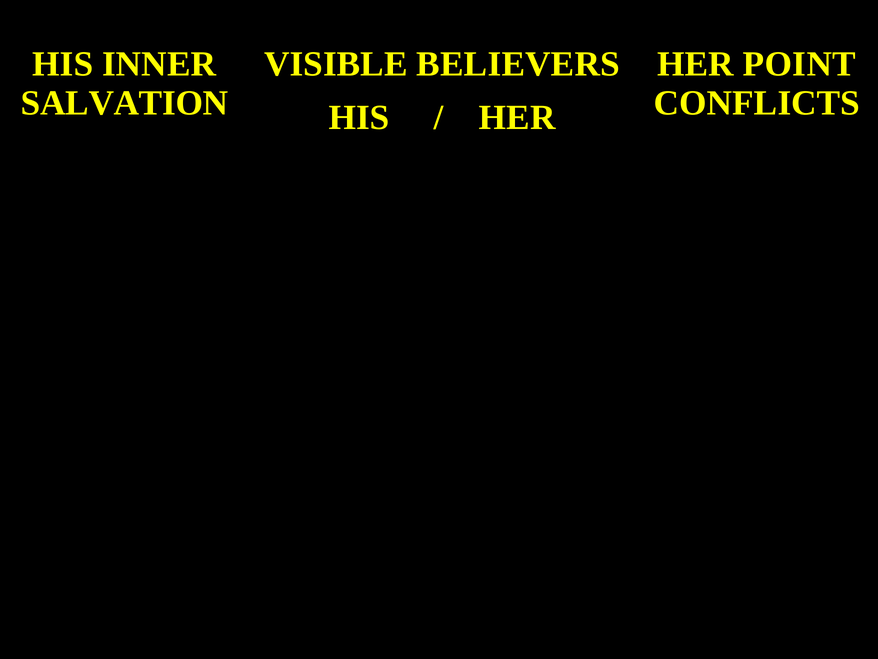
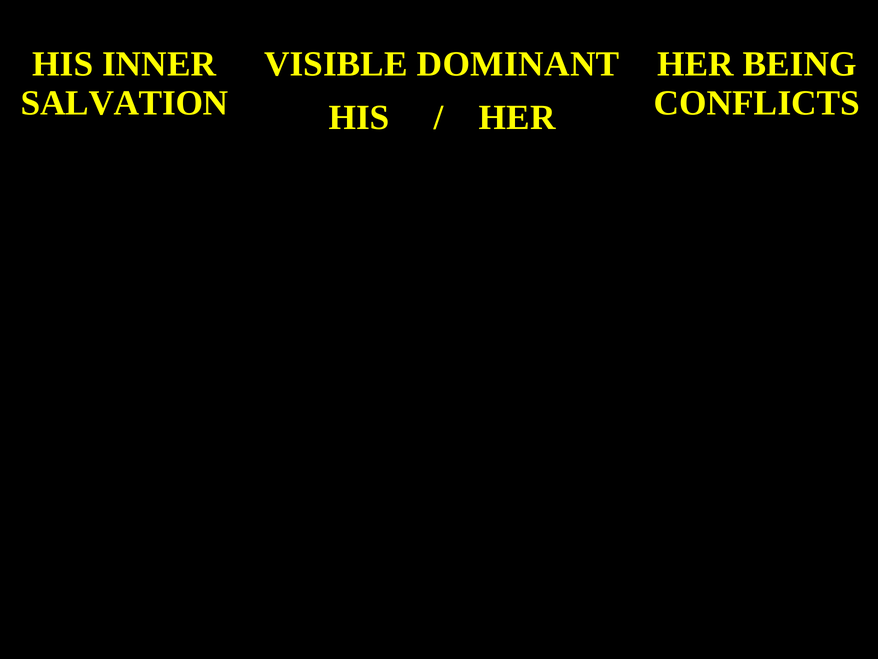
VISIBLE BELIEVERS: BELIEVERS -> DOMINANT (518, 64)
POINT: POINT -> BEING (800, 64)
